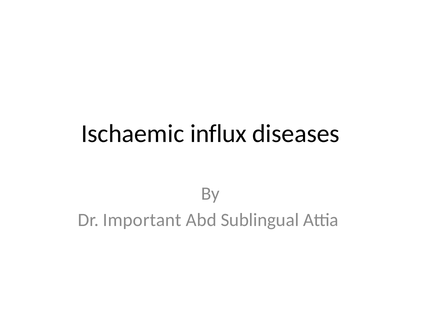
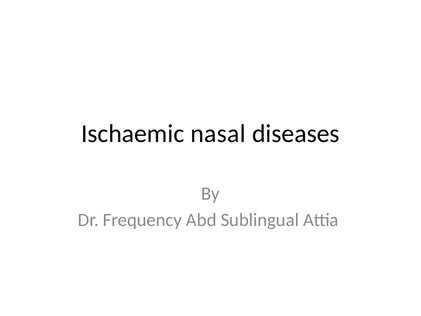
influx: influx -> nasal (218, 134)
Important: Important -> Frequency (142, 220)
